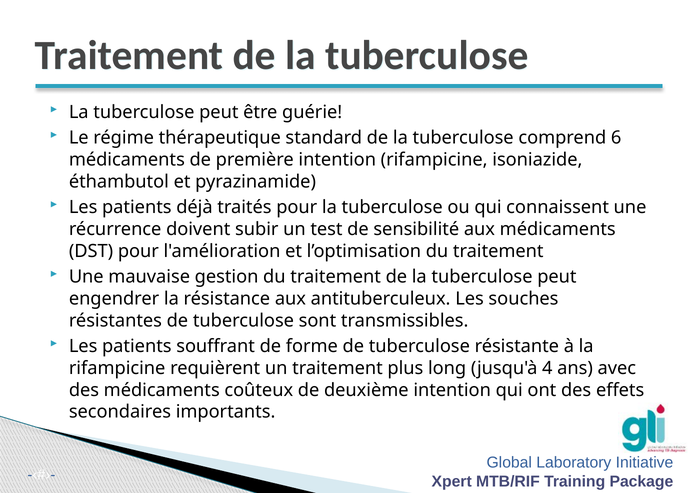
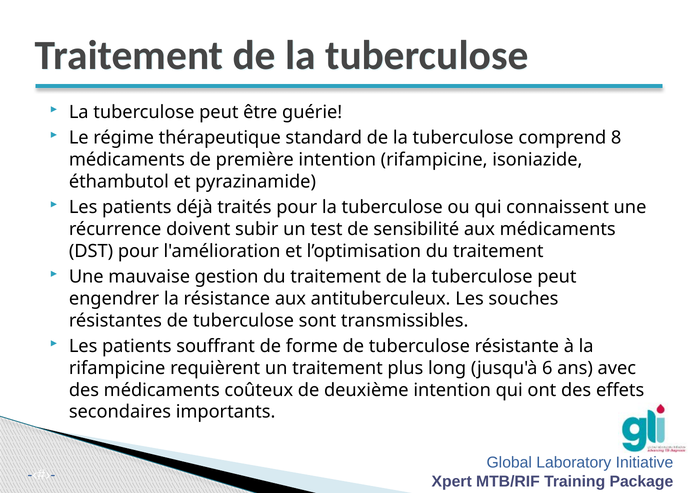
6: 6 -> 8 (616, 138)
4: 4 -> 6 (547, 368)
